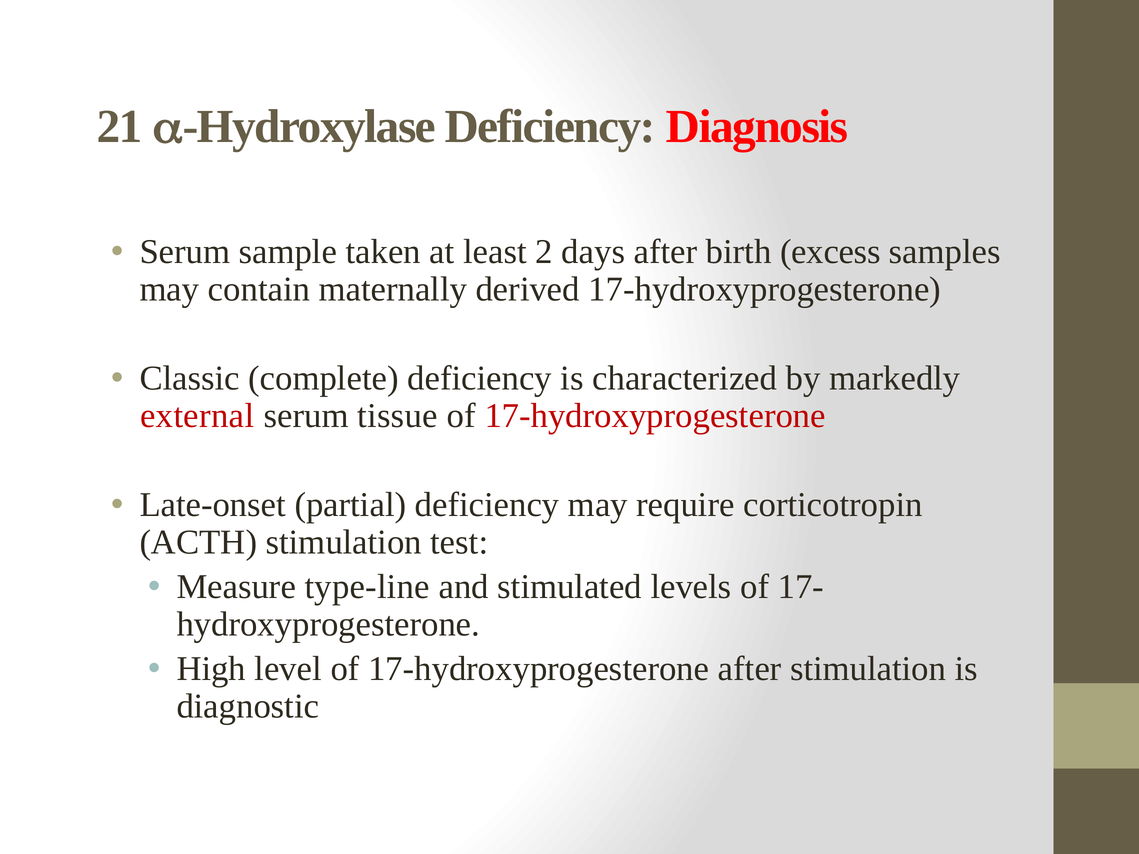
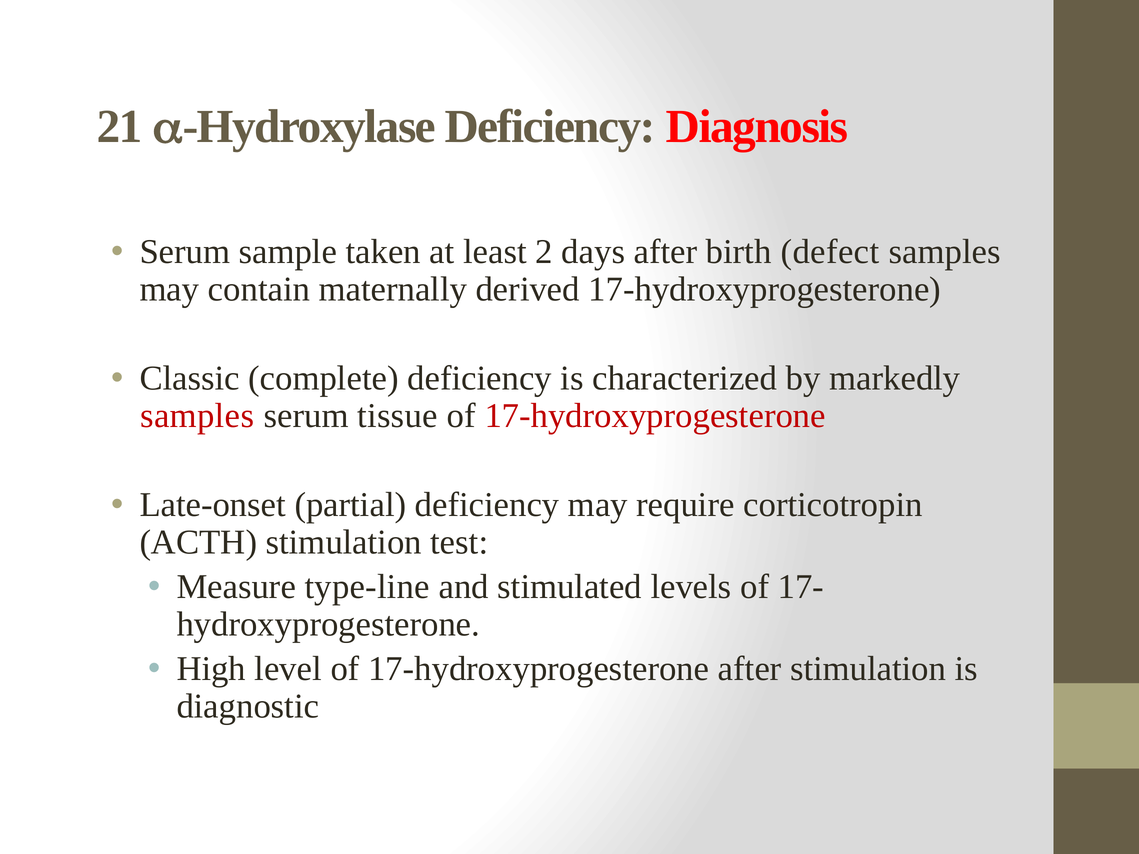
excess: excess -> defect (830, 252)
external: external -> samples (197, 416)
